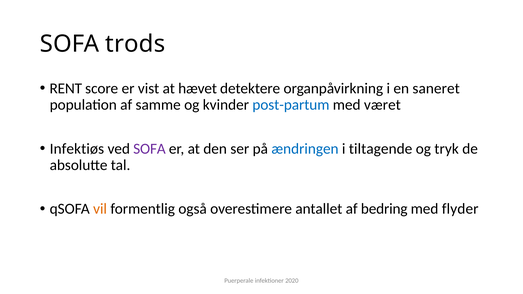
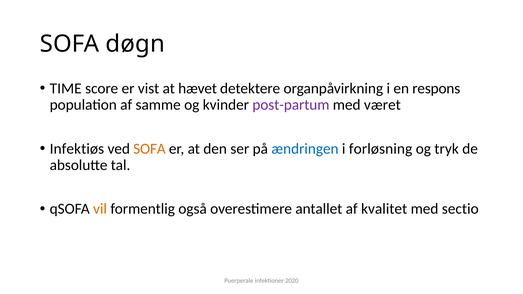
trods: trods -> døgn (135, 44)
RENT: RENT -> TIME (66, 88)
saneret: saneret -> respons (436, 88)
post-partum colour: blue -> purple (291, 105)
SOFA colour: purple -> orange (149, 149)
tiltagende: tiltagende -> forløsning (381, 149)
bedring: bedring -> kvalitet (384, 209)
flyder: flyder -> sectio (460, 209)
